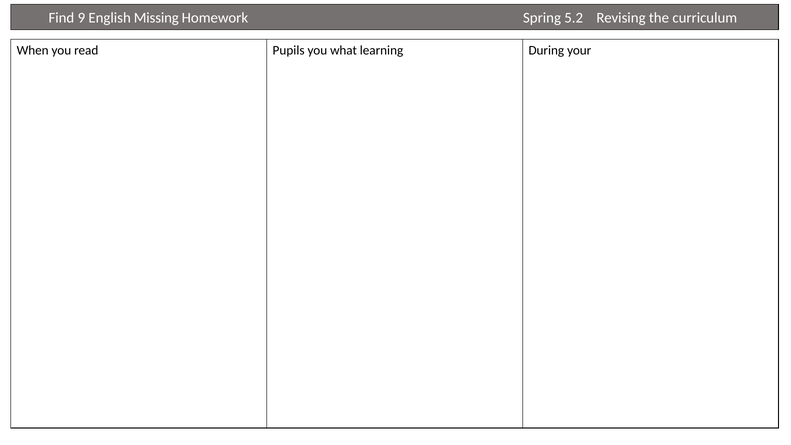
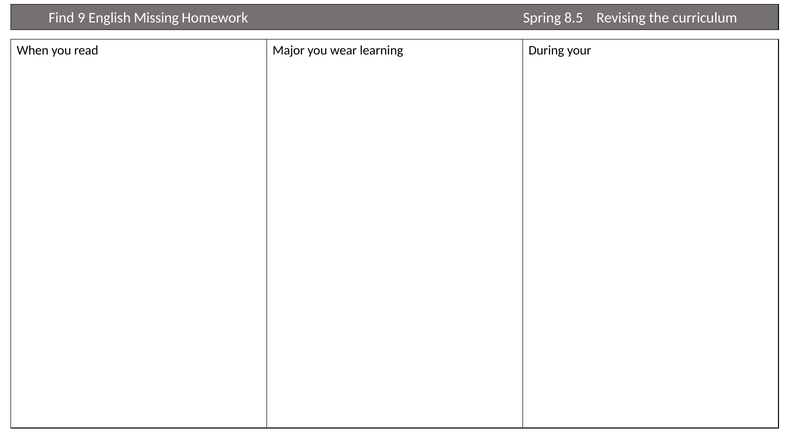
5.2: 5.2 -> 8.5 (574, 18)
Pupils: Pupils -> Major (289, 50)
what: what -> wear (344, 50)
